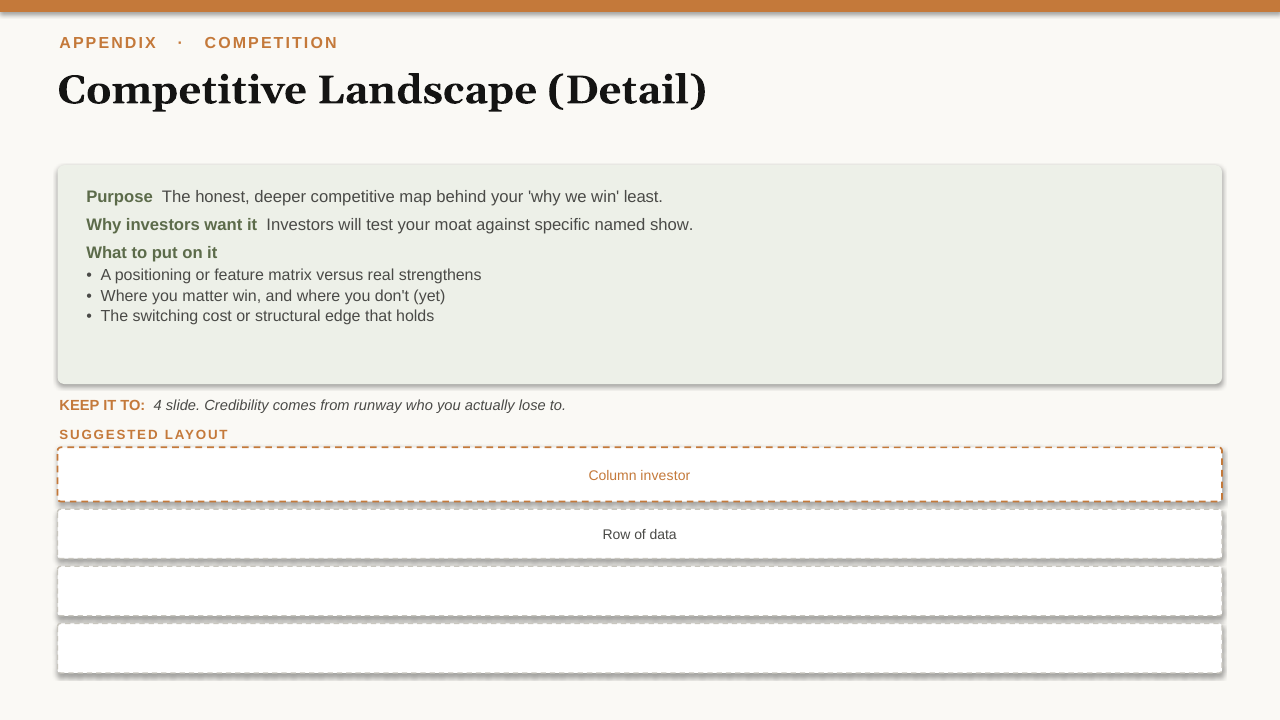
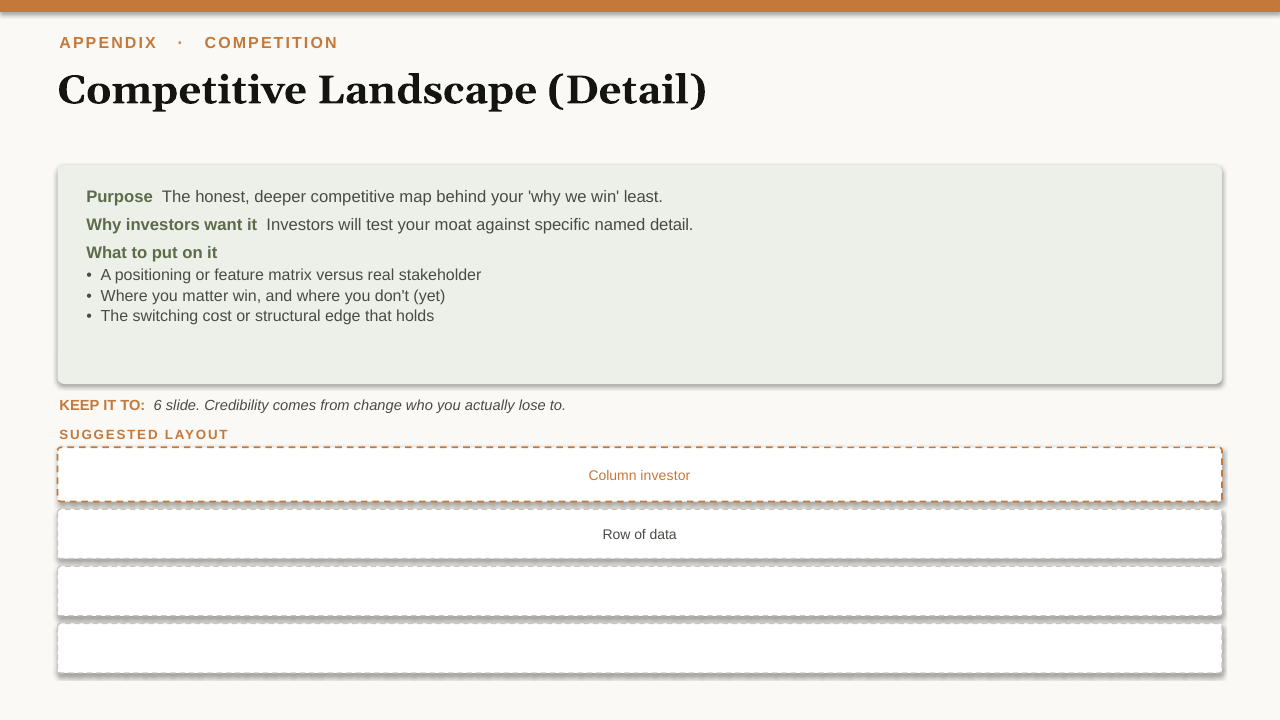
named show: show -> detail (672, 225)
strengthens: strengthens -> stakeholder (440, 276)
4: 4 -> 6 (158, 405)
runway: runway -> change (378, 405)
